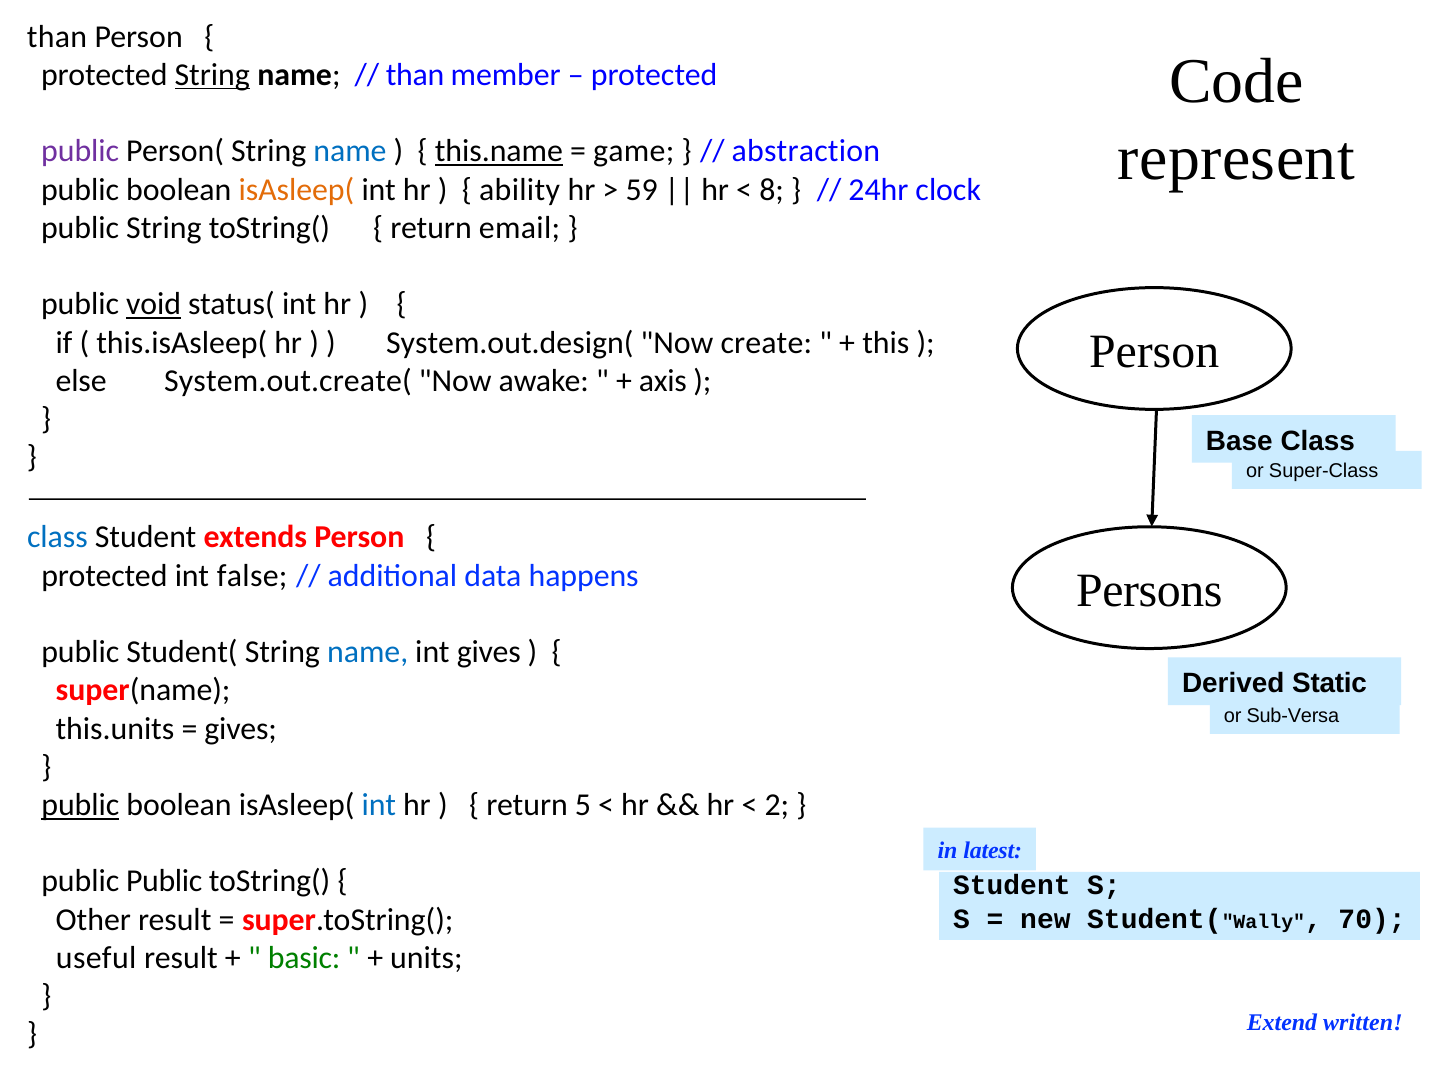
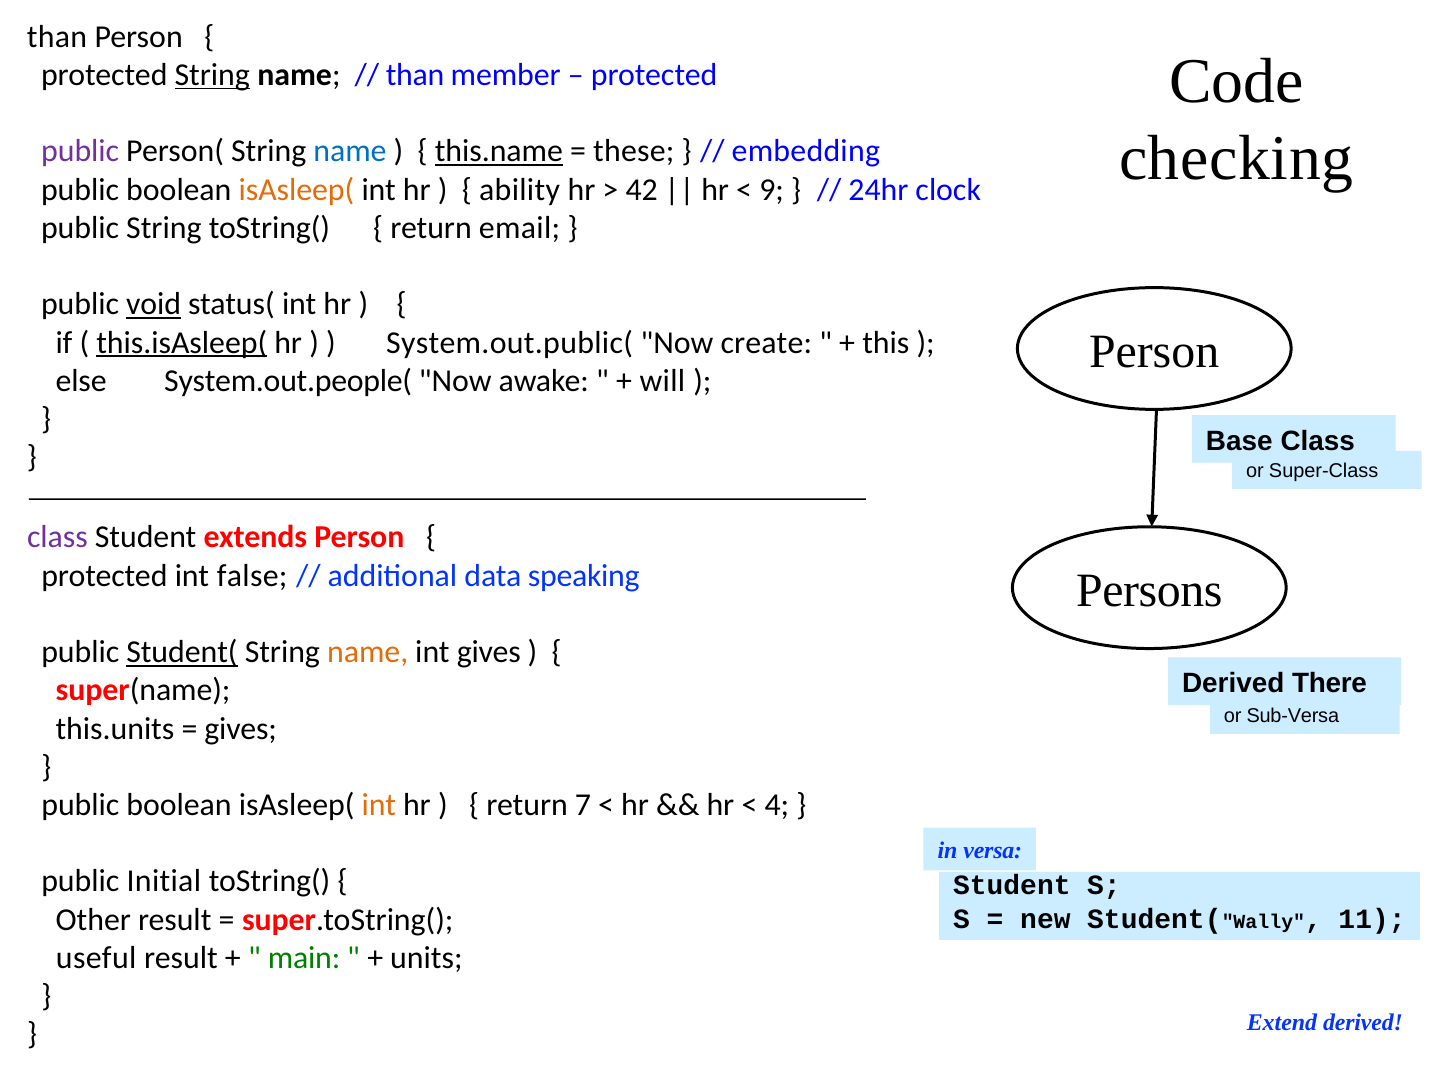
represent: represent -> checking (1236, 158)
game: game -> these (634, 151)
abstraction: abstraction -> embedding (806, 151)
59: 59 -> 42 (642, 190)
8: 8 -> 9 (772, 190)
this.isAsleep( underline: none -> present (182, 343)
System.out.design(: System.out.design( -> System.out.public( (510, 343)
System.out.create(: System.out.create( -> System.out.people( (288, 381)
axis: axis -> will (662, 381)
class colour: blue -> purple (57, 537)
happens: happens -> speaking (584, 576)
Student( underline: none -> present (182, 652)
name colour: blue -> orange (368, 652)
Static: Static -> There (1330, 683)
public underline: present -> none (80, 805)
int colour: blue -> orange (379, 805)
5: 5 -> 7 (583, 805)
2: 2 -> 4 (777, 805)
latest: latest -> versa (993, 851)
public Public: Public -> Initial (164, 882)
70: 70 -> 11 (1372, 920)
basic: basic -> main (304, 958)
Extend written: written -> derived (1363, 1023)
